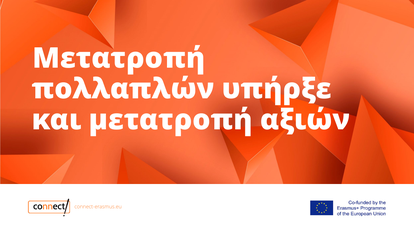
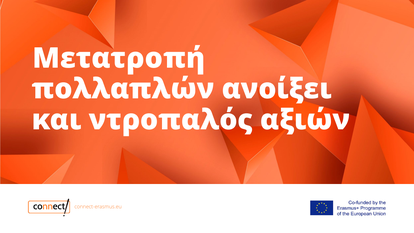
υπήρξε: υπήρξε -> ανοίξει (277, 89)
και μετατροπή: μετατροπή -> ντροπαλός (171, 120)
